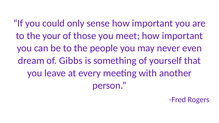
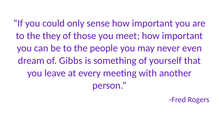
your: your -> they (52, 36)
